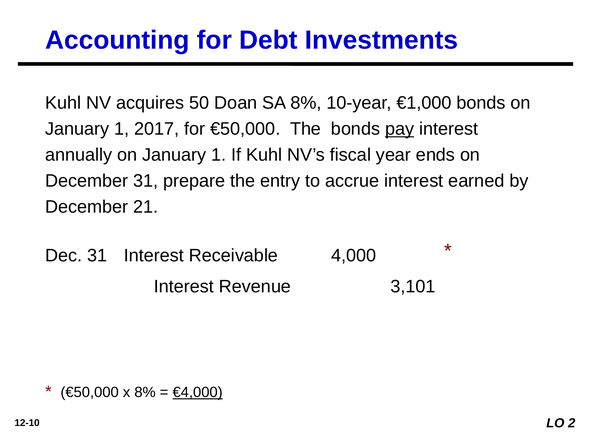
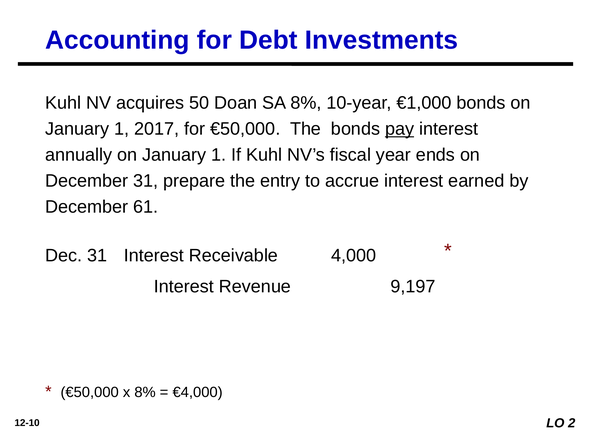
21: 21 -> 61 (146, 207)
3,101: 3,101 -> 9,197 (413, 287)
€4,000 underline: present -> none (198, 393)
